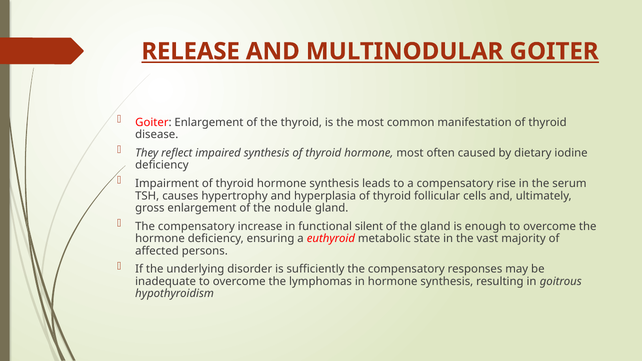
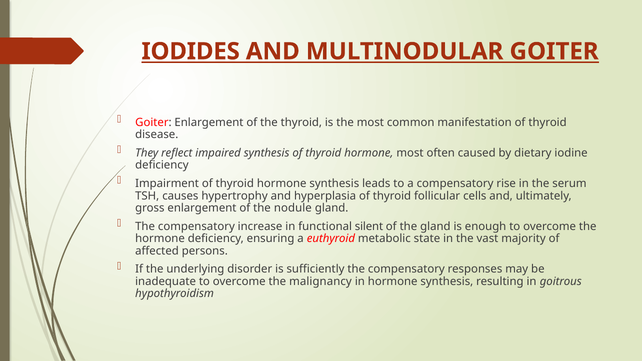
RELEASE: RELEASE -> IODIDES (191, 51)
lymphomas: lymphomas -> malignancy (320, 282)
